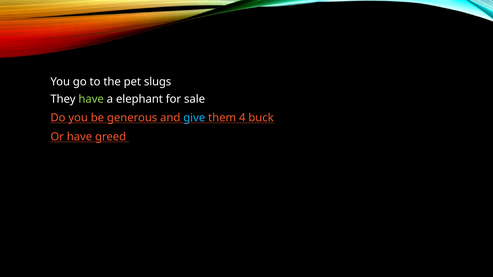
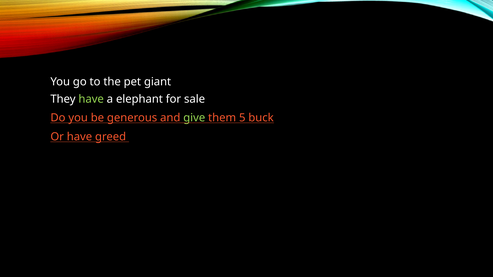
slugs: slugs -> giant (158, 82)
give colour: light blue -> light green (194, 118)
4: 4 -> 5 (242, 118)
